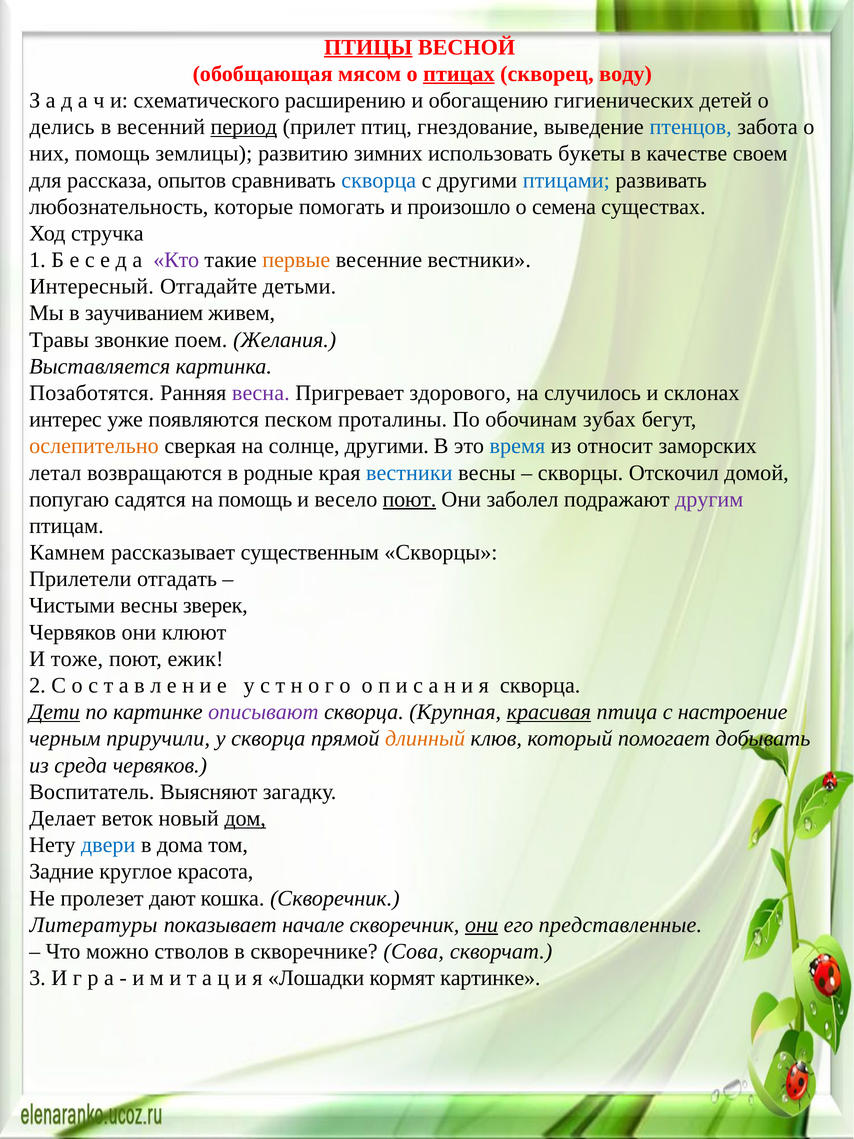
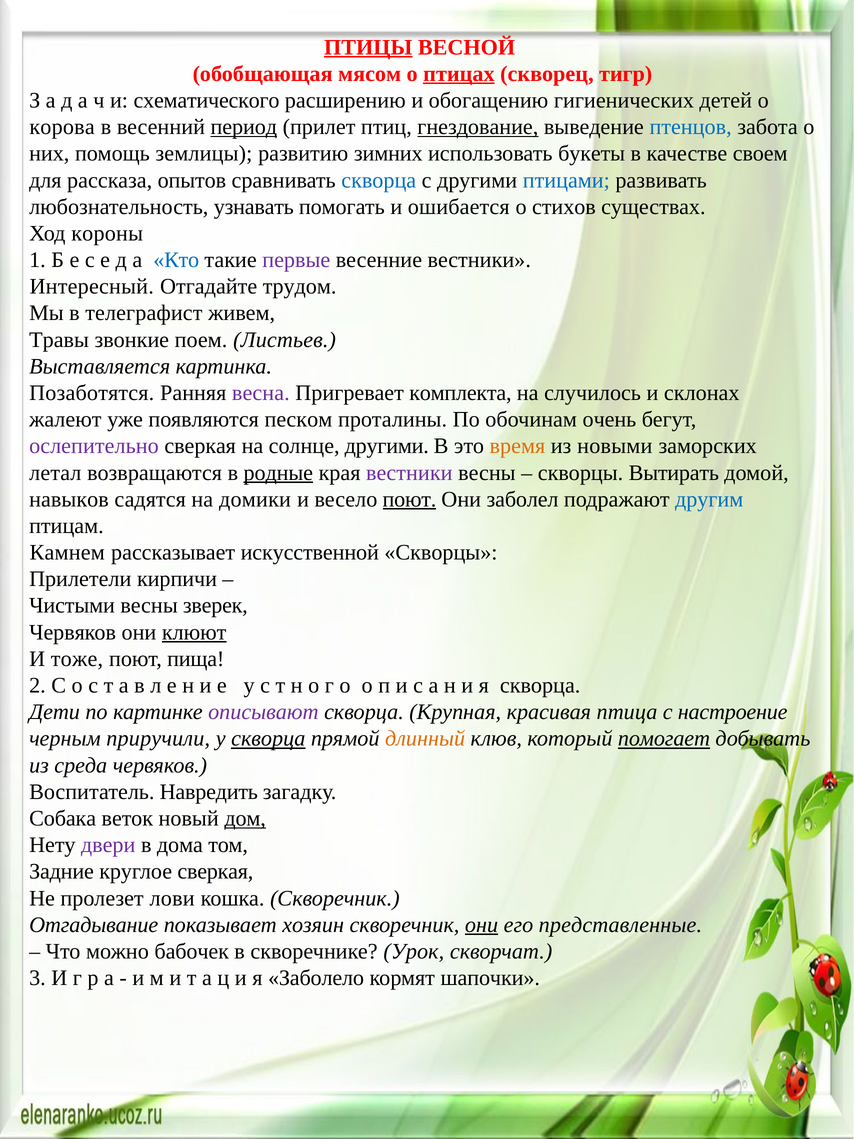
воду: воду -> тигр (626, 74)
делись: делись -> корова (62, 127)
гнездование underline: none -> present (478, 127)
которые: которые -> узнавать (254, 207)
произошло: произошло -> ошибается (459, 207)
семена: семена -> стихов (564, 207)
стручка: стручка -> короны (107, 233)
Кто colour: purple -> blue (176, 260)
первые colour: orange -> purple (296, 260)
детьми: детьми -> трудом (300, 287)
заучиванием: заучиванием -> телеграфист (144, 313)
Желания: Желания -> Листьев (285, 340)
здорового: здорового -> комплекта (460, 393)
интерес: интерес -> жалеют (65, 419)
зубах: зубах -> очень (609, 419)
ослепительно colour: orange -> purple (94, 446)
время colour: blue -> orange (517, 446)
относит: относит -> новыми (615, 446)
родные underline: none -> present (278, 473)
вестники colour: blue -> purple (409, 473)
Отскочил: Отскочил -> Вытирать (674, 473)
попугаю: попугаю -> навыков (69, 499)
на помощь: помощь -> домики (255, 499)
другим colour: purple -> blue (709, 499)
существенным: существенным -> искусственной (310, 552)
отгадать: отгадать -> кирпичи (177, 579)
клюют underline: none -> present (194, 632)
ежик: ежик -> пища (196, 659)
Дети underline: present -> none (55, 712)
красивая underline: present -> none (549, 712)
скворца underline: none -> present (268, 738)
помогает underline: none -> present (664, 738)
Выясняют: Выясняют -> Навредить (209, 792)
Делает: Делает -> Собака (63, 818)
двери colour: blue -> purple (108, 845)
круглое красота: красота -> сверкая (215, 871)
дают: дают -> лови (172, 898)
Литературы: Литературы -> Отгадывание (94, 925)
начале: начале -> хозяин (313, 925)
стволов: стволов -> бабочек (192, 951)
Сова: Сова -> Урок (414, 951)
Лошадки: Лошадки -> Заболело (316, 978)
кормят картинке: картинке -> шапочки (490, 978)
